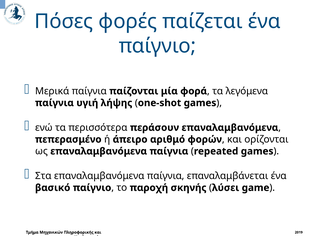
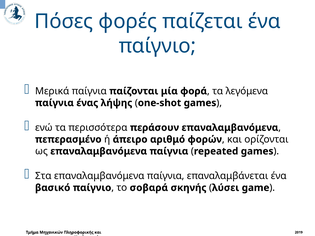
υγιή: υγιή -> ένας (87, 103)
παροχή: παροχή -> σοβαρά (149, 188)
